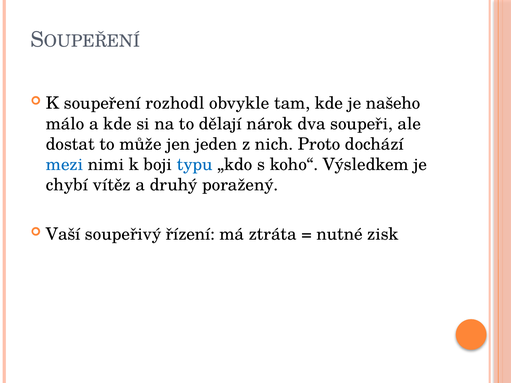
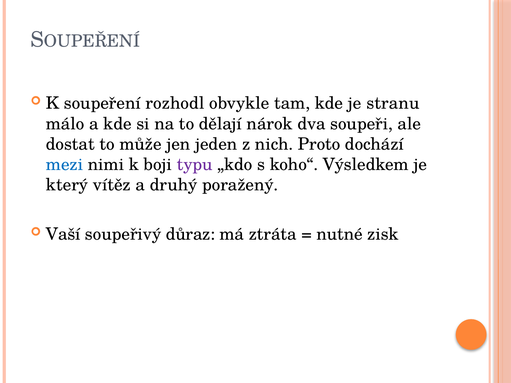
našeho: našeho -> stranu (393, 103)
typu colour: blue -> purple (195, 165)
chybí: chybí -> který (67, 185)
řízení: řízení -> důraz (190, 235)
